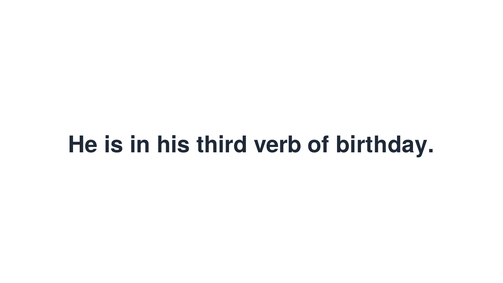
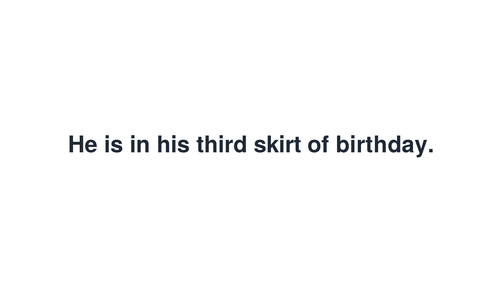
verb: verb -> skirt (278, 145)
